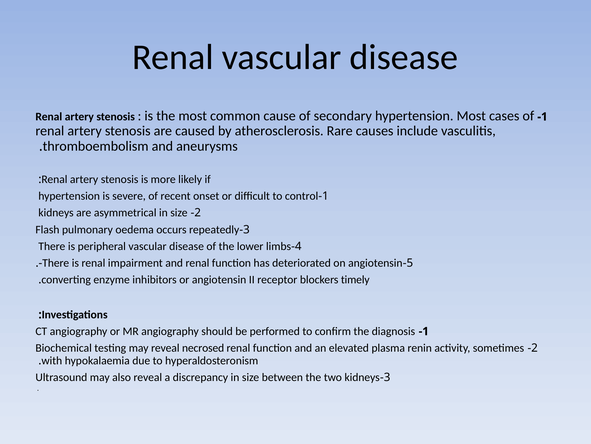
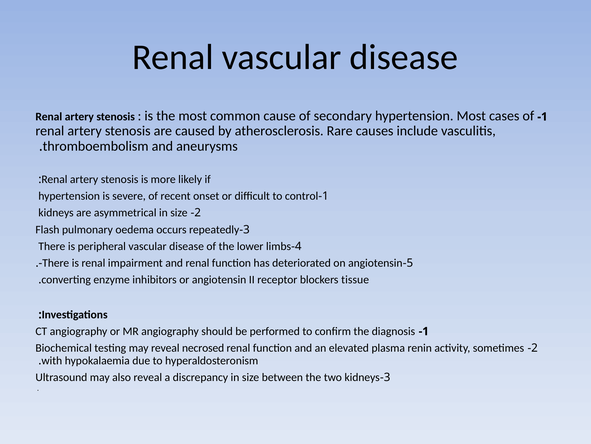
timely: timely -> tissue (355, 279)
